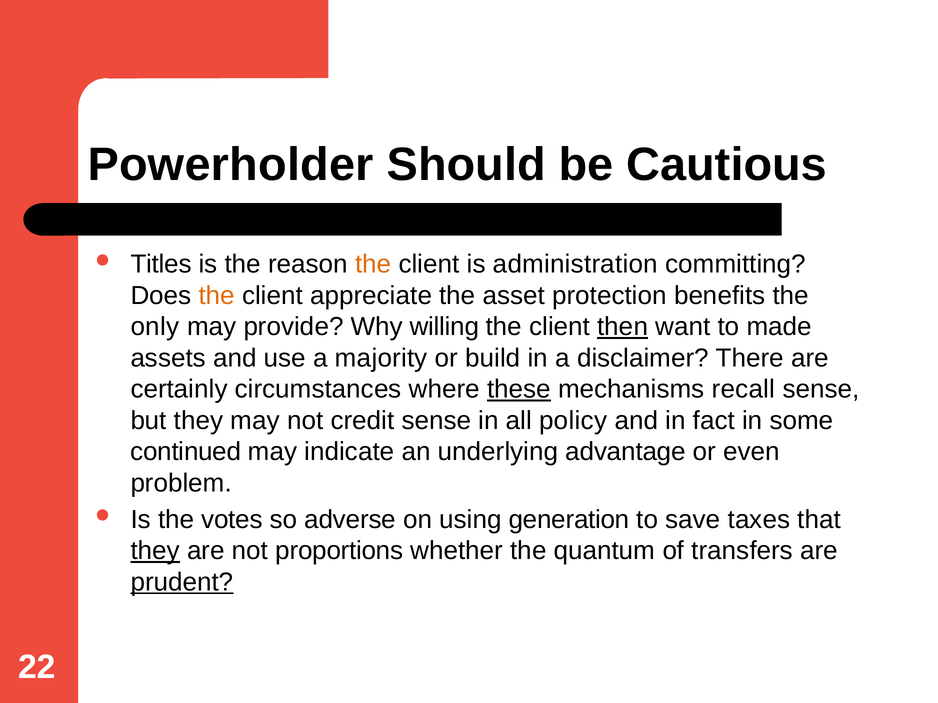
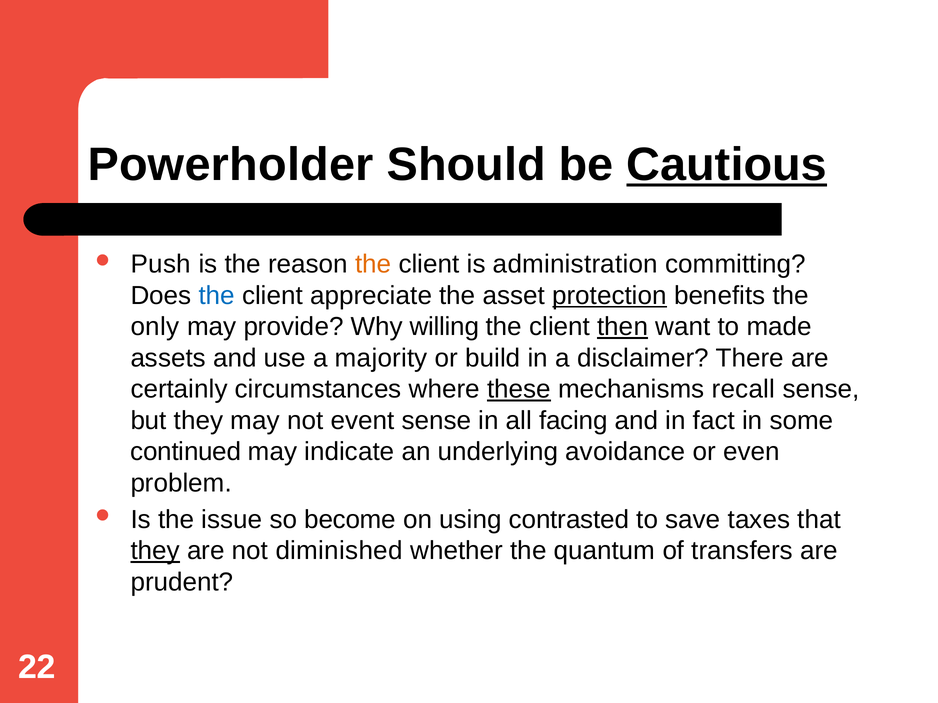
Cautious underline: none -> present (727, 165)
Titles: Titles -> Push (161, 264)
the colour: orange -> blue (217, 296)
protection underline: none -> present (610, 296)
credit: credit -> event (362, 421)
policy: policy -> facing (573, 421)
advantage: advantage -> avoidance (625, 452)
votes: votes -> issue (232, 520)
adverse: adverse -> become (350, 520)
generation: generation -> contrasted (569, 520)
proportions: proportions -> diminished (339, 551)
prudent underline: present -> none (182, 582)
